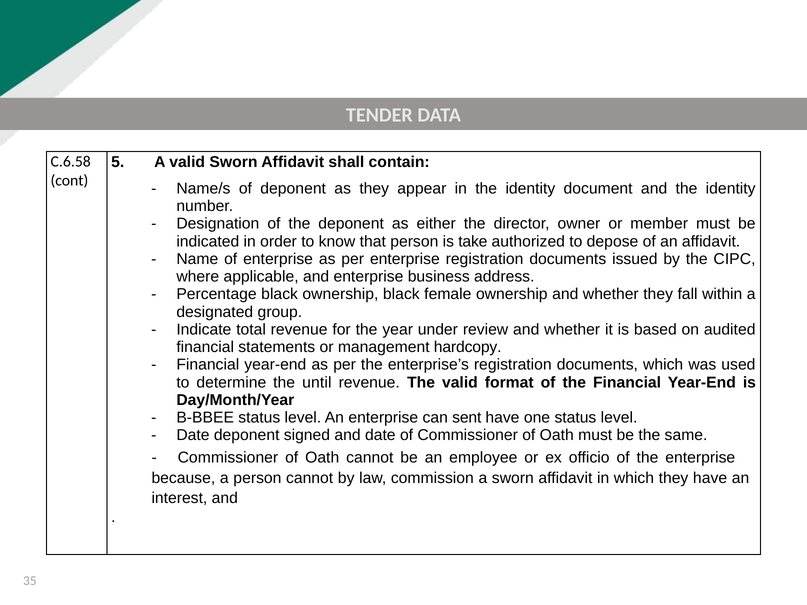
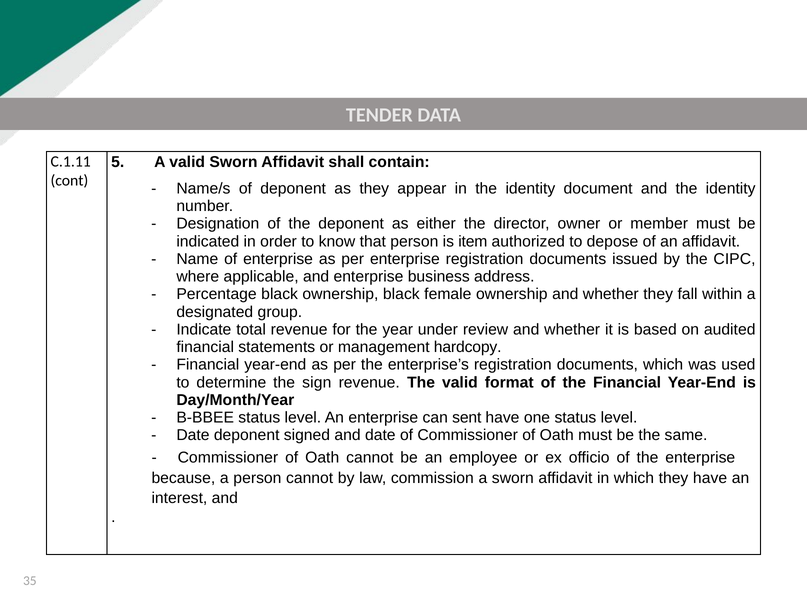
C.6.58: C.6.58 -> C.1.11 (71, 161)
take: take -> item (473, 241)
until: until -> sign (317, 382)
